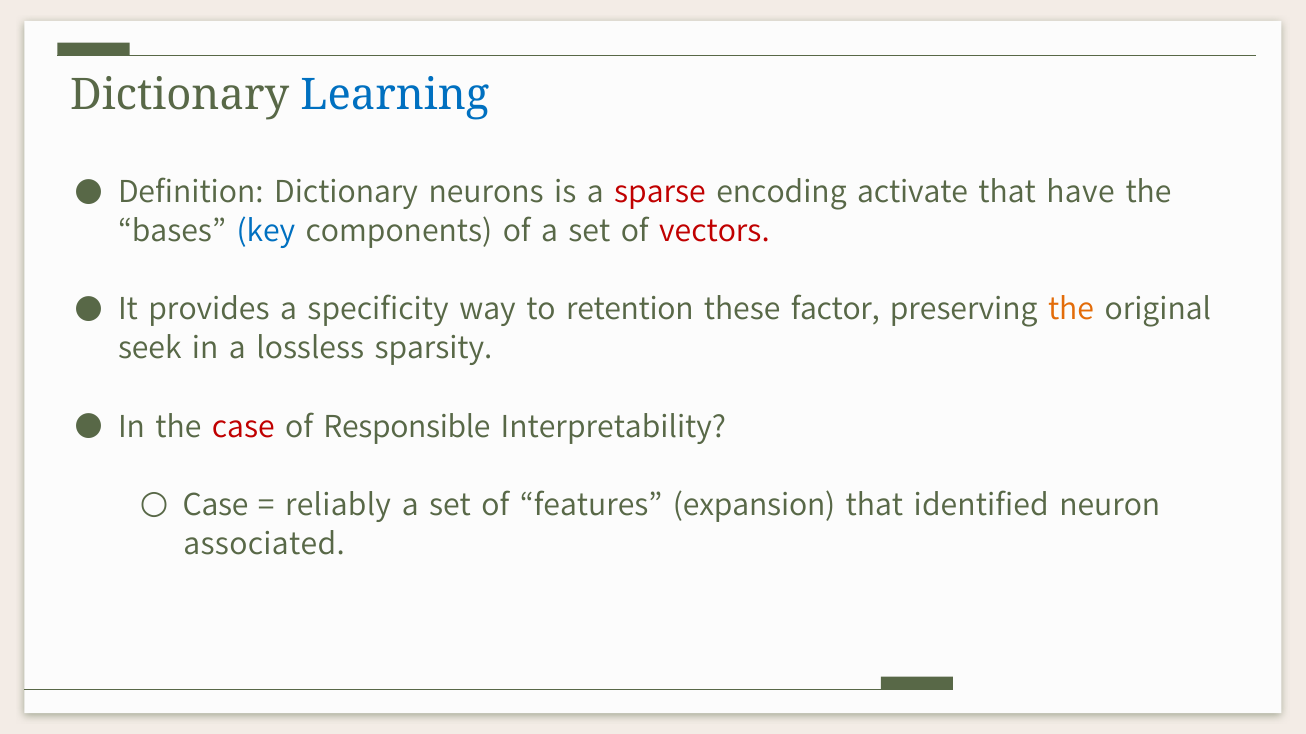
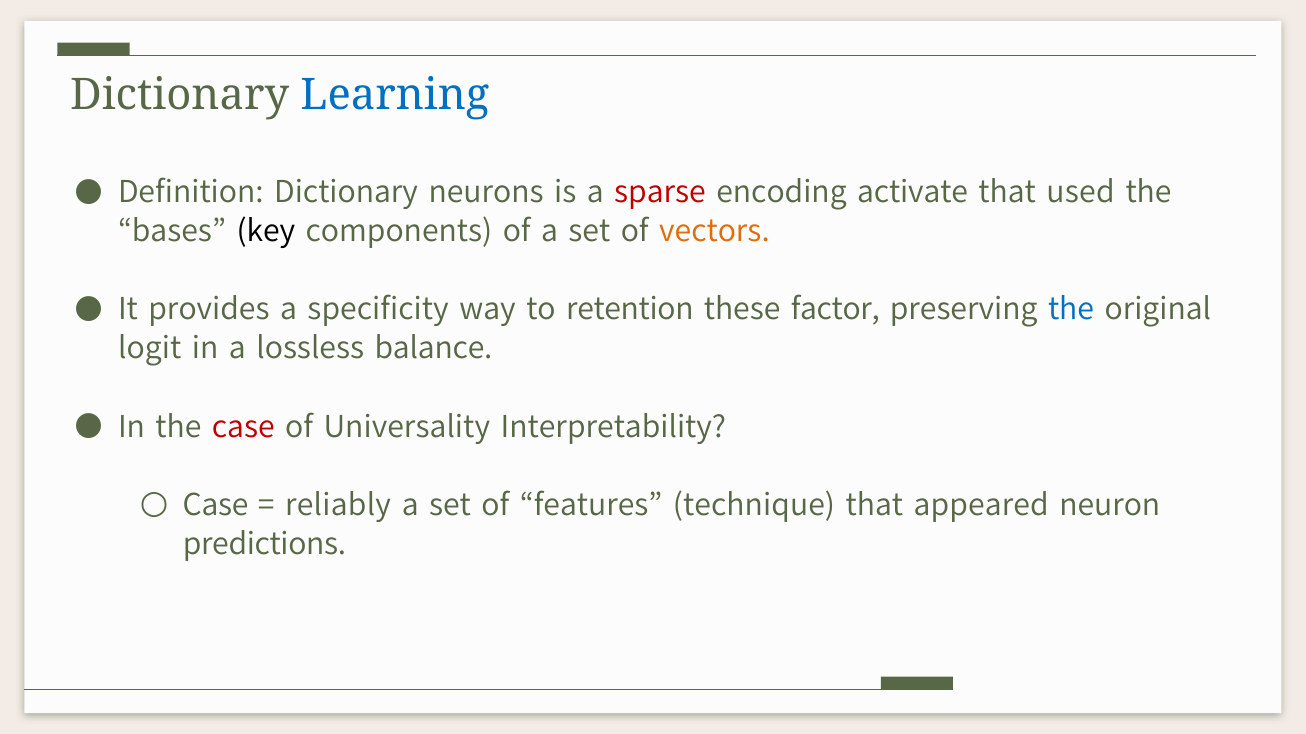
have: have -> used (1081, 192)
key colour: blue -> black (266, 231)
vectors colour: red -> orange (714, 231)
the colour: orange -> blue (1071, 309)
seek: seek -> logit (150, 348)
sparsity: sparsity -> balance (433, 348)
Responsible: Responsible -> Universality (407, 427)
expansion: expansion -> technique (754, 505)
identified: identified -> appeared (981, 505)
associated: associated -> predictions (264, 544)
